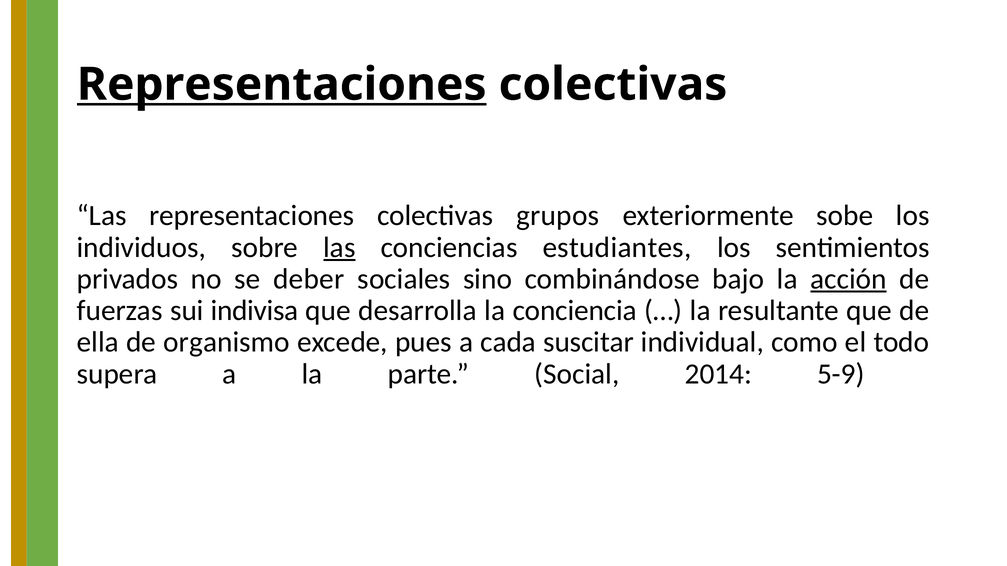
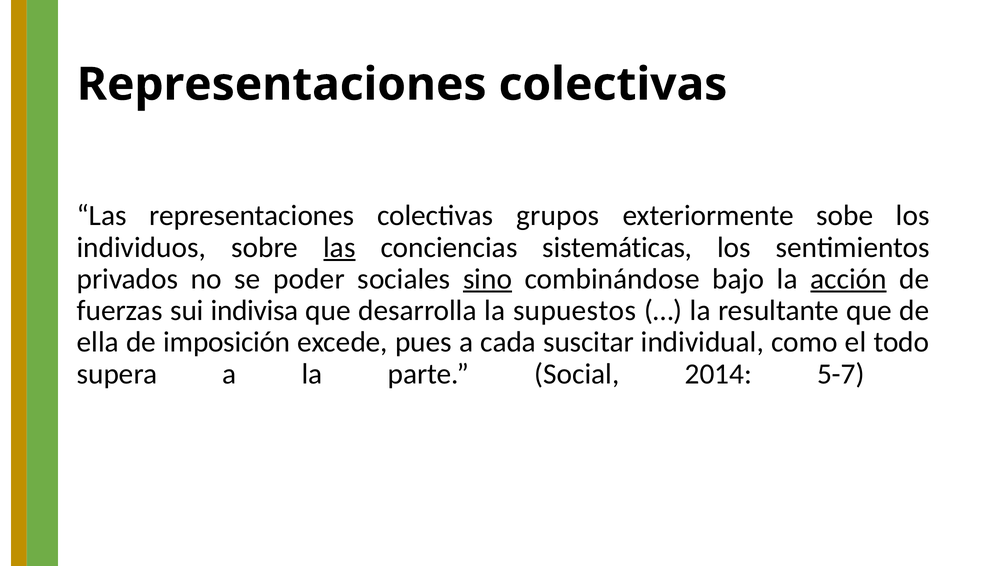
Representaciones underline: present -> none (282, 85)
estudiantes: estudiantes -> sistemáticas (617, 248)
deber: deber -> poder (309, 279)
sino underline: none -> present (488, 279)
conciencia: conciencia -> supuestos (575, 311)
organismo: organismo -> imposición (227, 343)
5-9: 5-9 -> 5-7 (841, 374)
